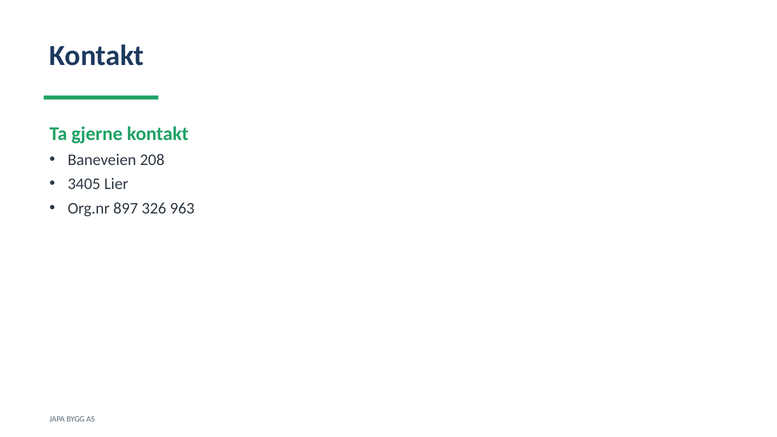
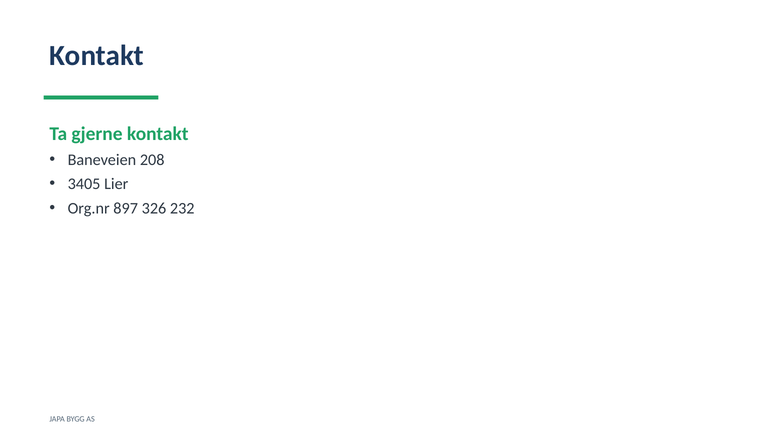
963: 963 -> 232 (182, 208)
